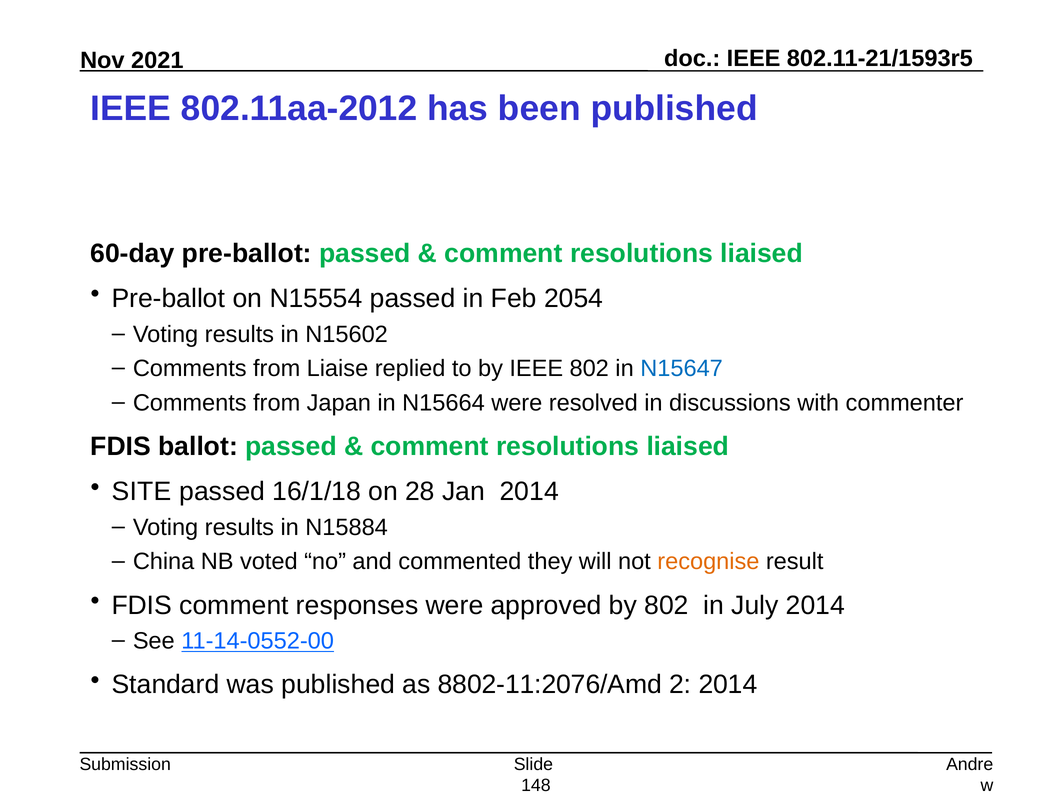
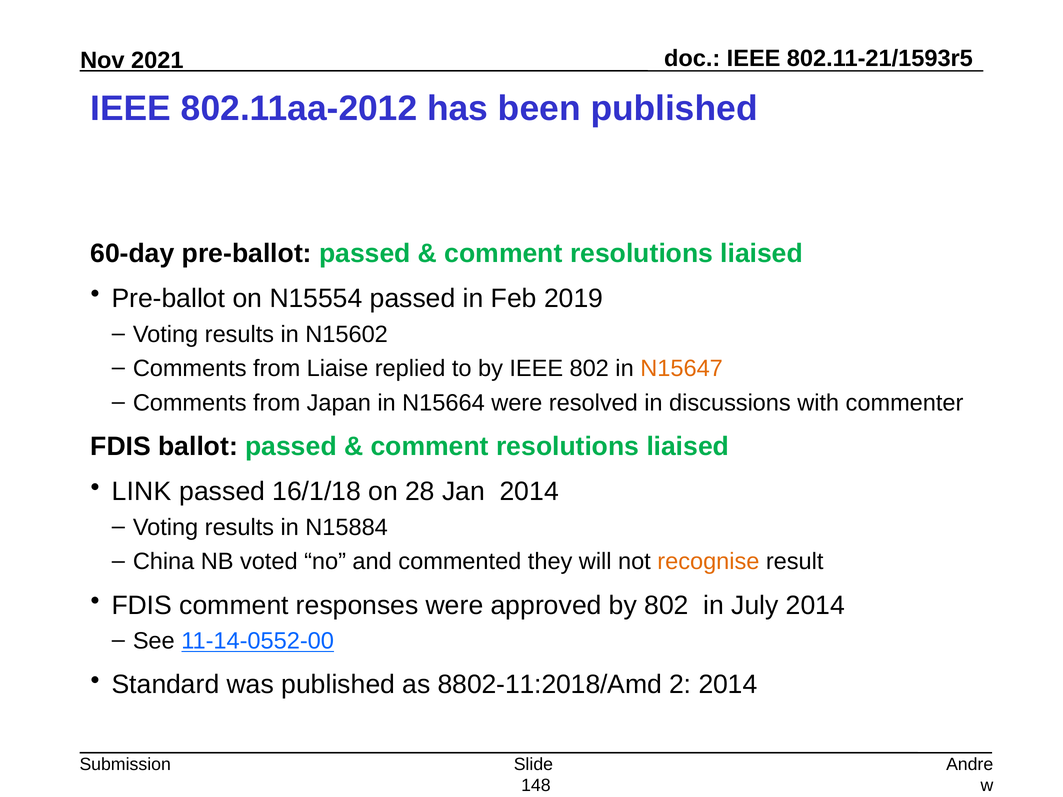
2054: 2054 -> 2019 (574, 299)
N15647 colour: blue -> orange (682, 369)
SITE: SITE -> LINK (142, 492)
8802-11:2076/Amd: 8802-11:2076/Amd -> 8802-11:2018/Amd (550, 685)
